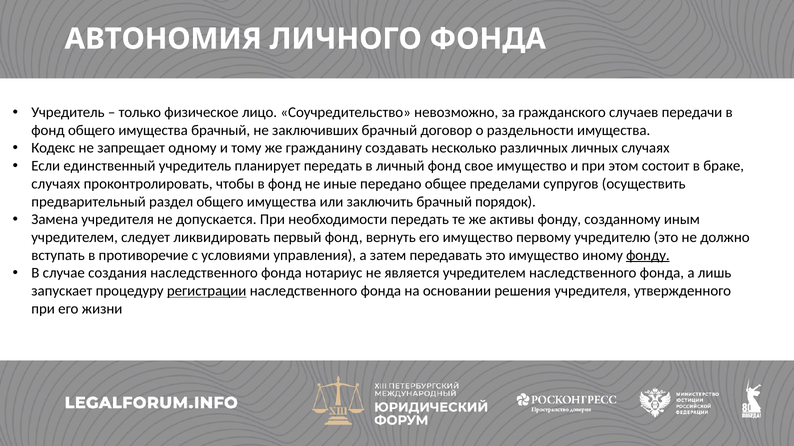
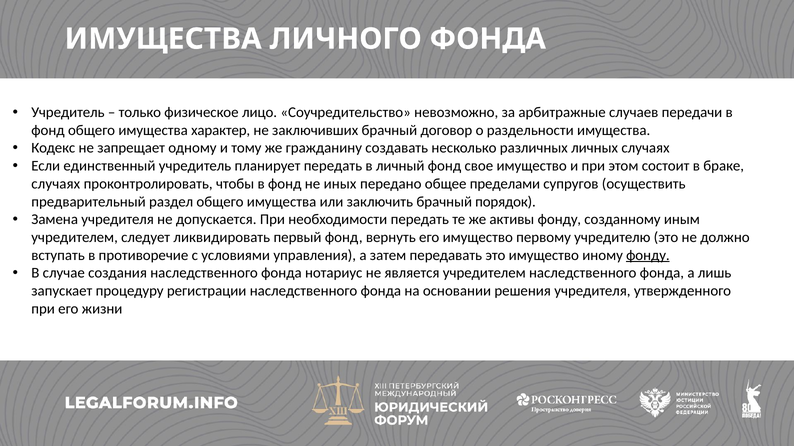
АВТОНОМИЯ: АВТОНОМИЯ -> ИМУЩЕСТВА (163, 39)
гражданского: гражданского -> арбитражные (562, 113)
имущества брачный: брачный -> характер (221, 130)
иные: иные -> иных (340, 184)
регистрации underline: present -> none (207, 291)
